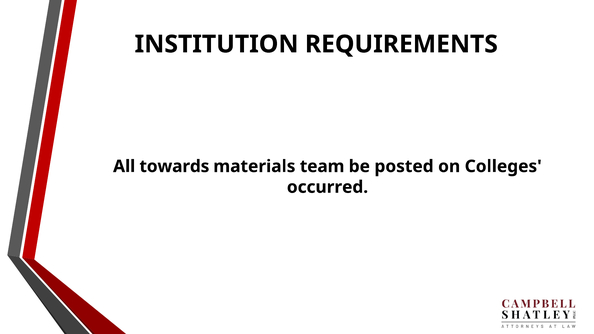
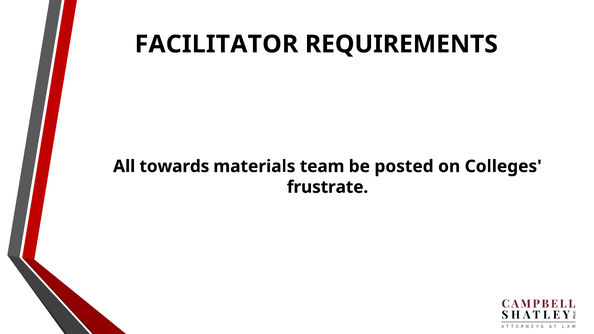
INSTITUTION: INSTITUTION -> FACILITATOR (216, 44)
occurred: occurred -> frustrate (328, 187)
